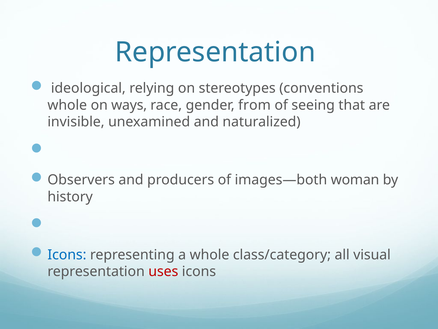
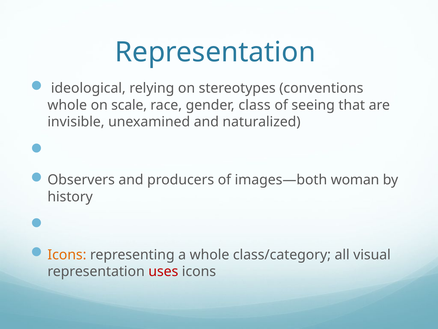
ways: ways -> scale (129, 105)
from: from -> class (255, 105)
Icons colour: blue -> orange (67, 254)
